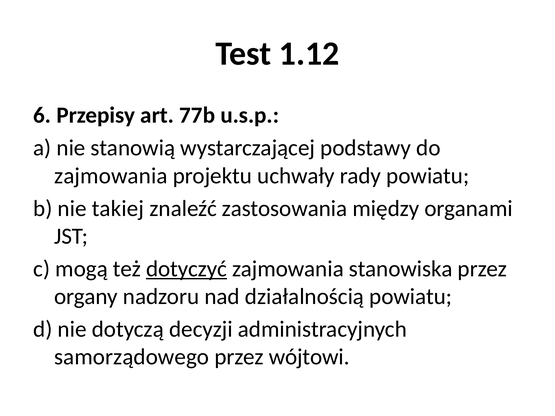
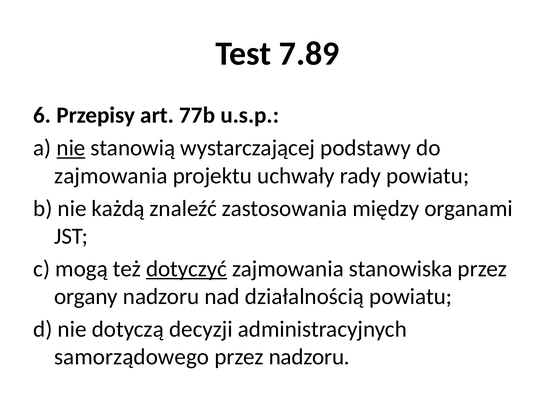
1.12: 1.12 -> 7.89 (309, 54)
nie underline: none -> present (71, 148)
takiej: takiej -> każdą (118, 209)
przez wójtowi: wójtowi -> nadzoru (309, 357)
